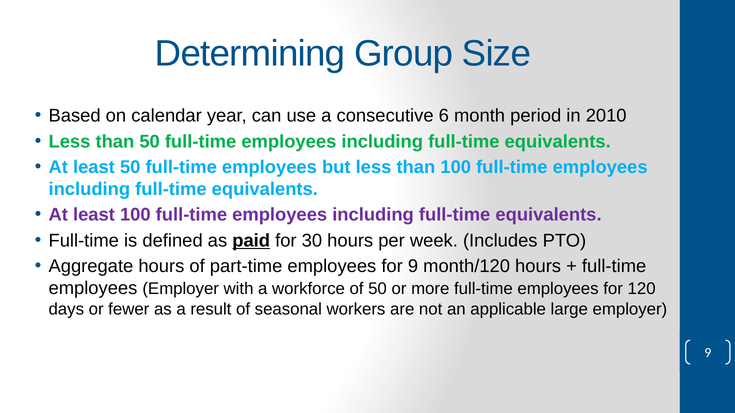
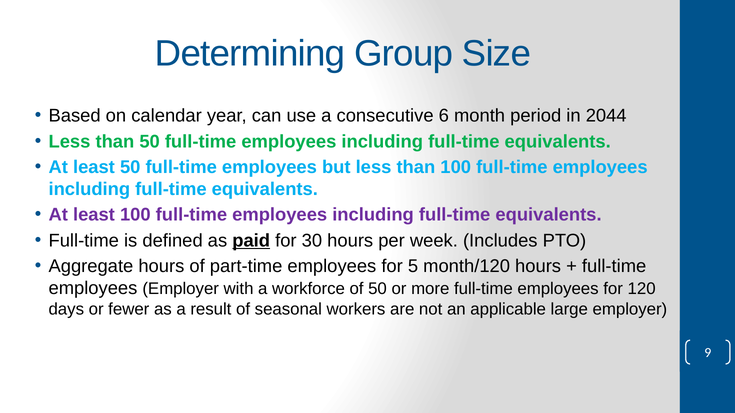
2010: 2010 -> 2044 (606, 116)
for 9: 9 -> 5 (413, 267)
